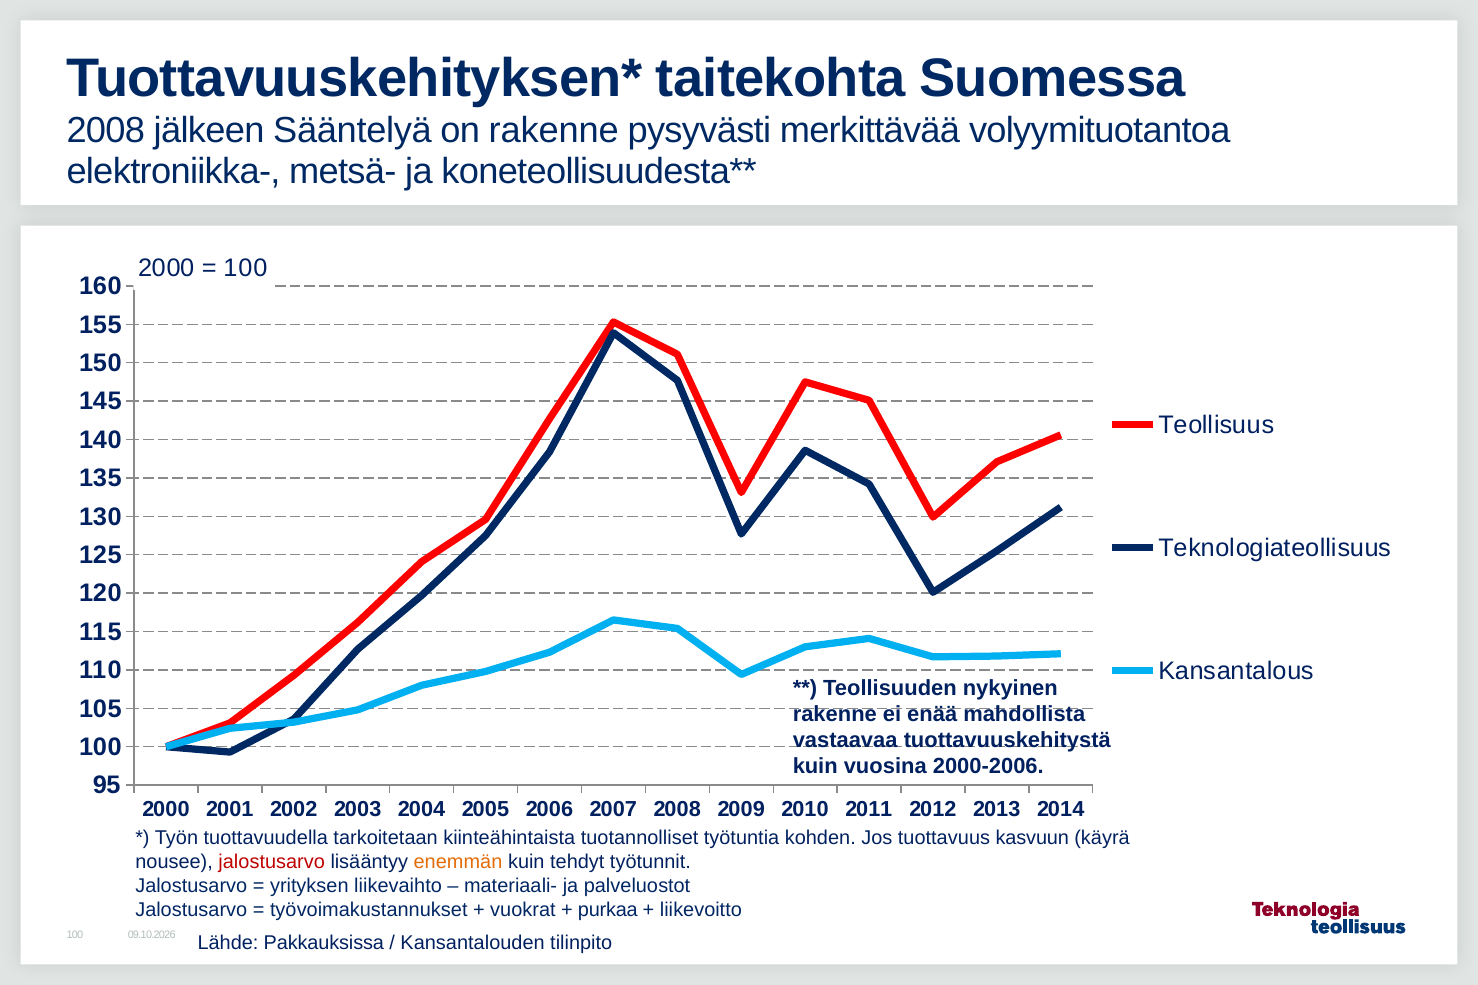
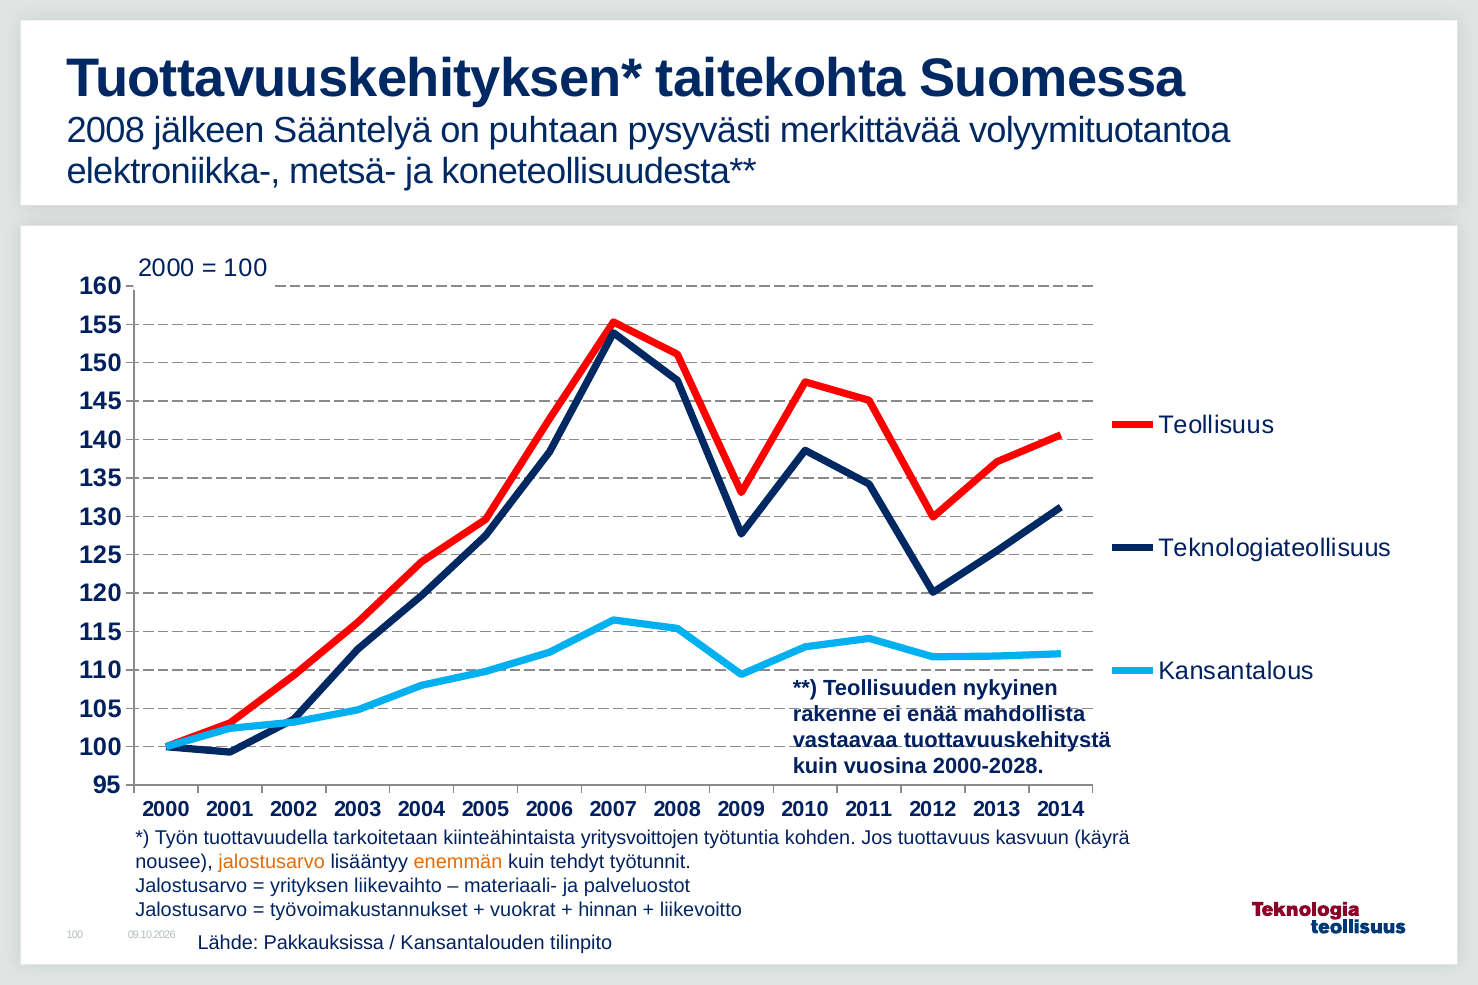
on rakenne: rakenne -> puhtaan (554, 130)
2000-2006: 2000-2006 -> 2000-2028 (988, 767)
tuotannolliset: tuotannolliset -> yritysvoittojen (640, 838)
jalostusarvo colour: red -> orange (272, 862)
purkaa: purkaa -> hinnan (608, 910)
